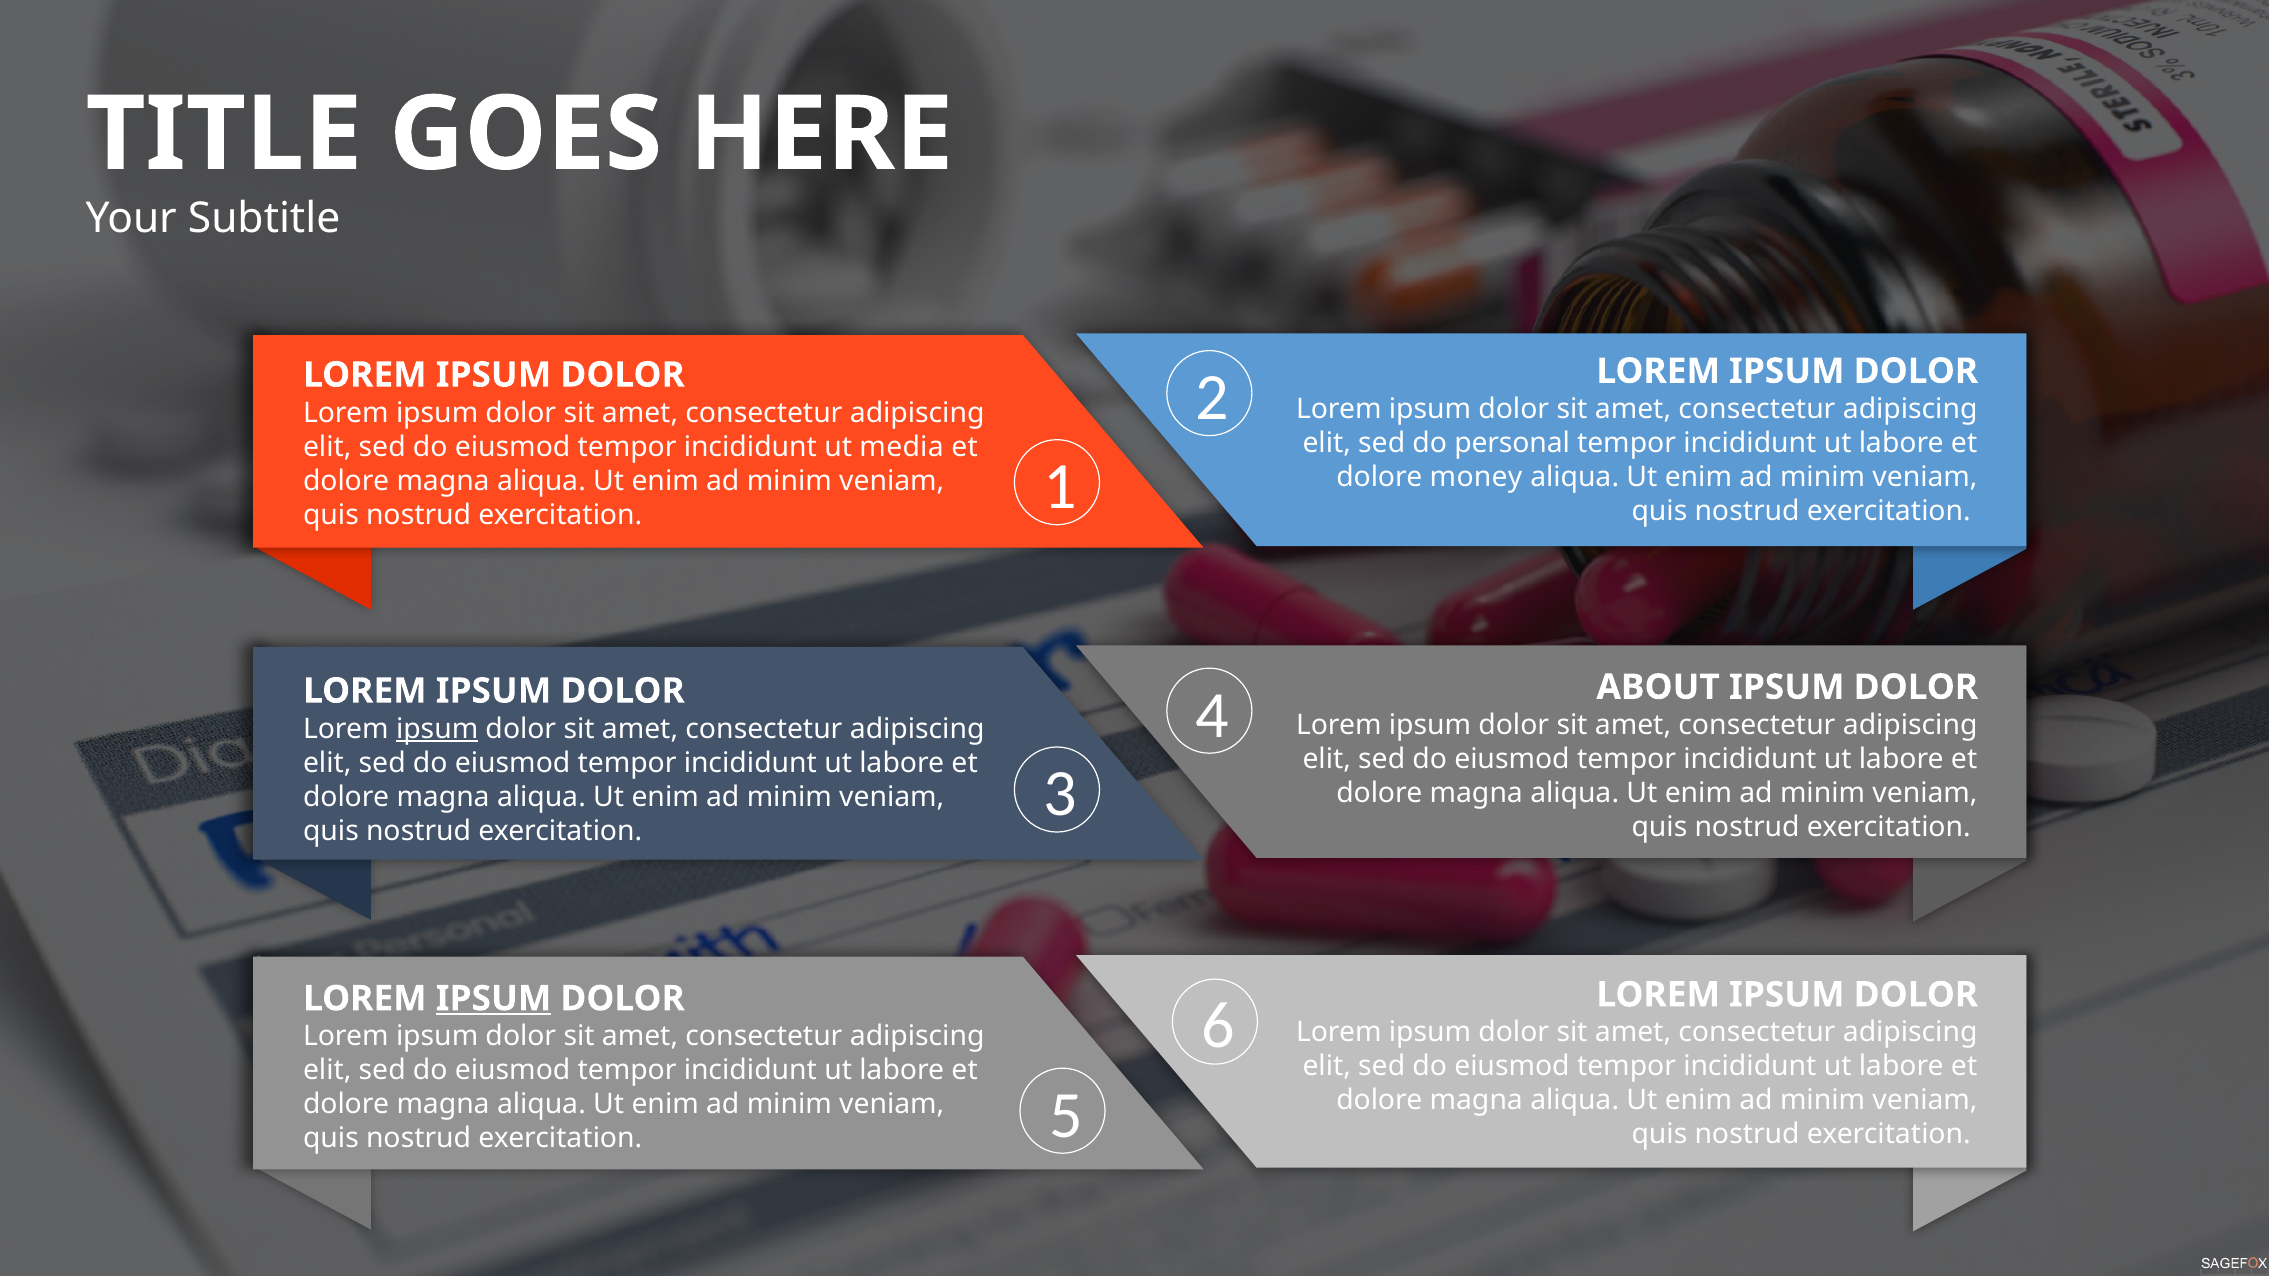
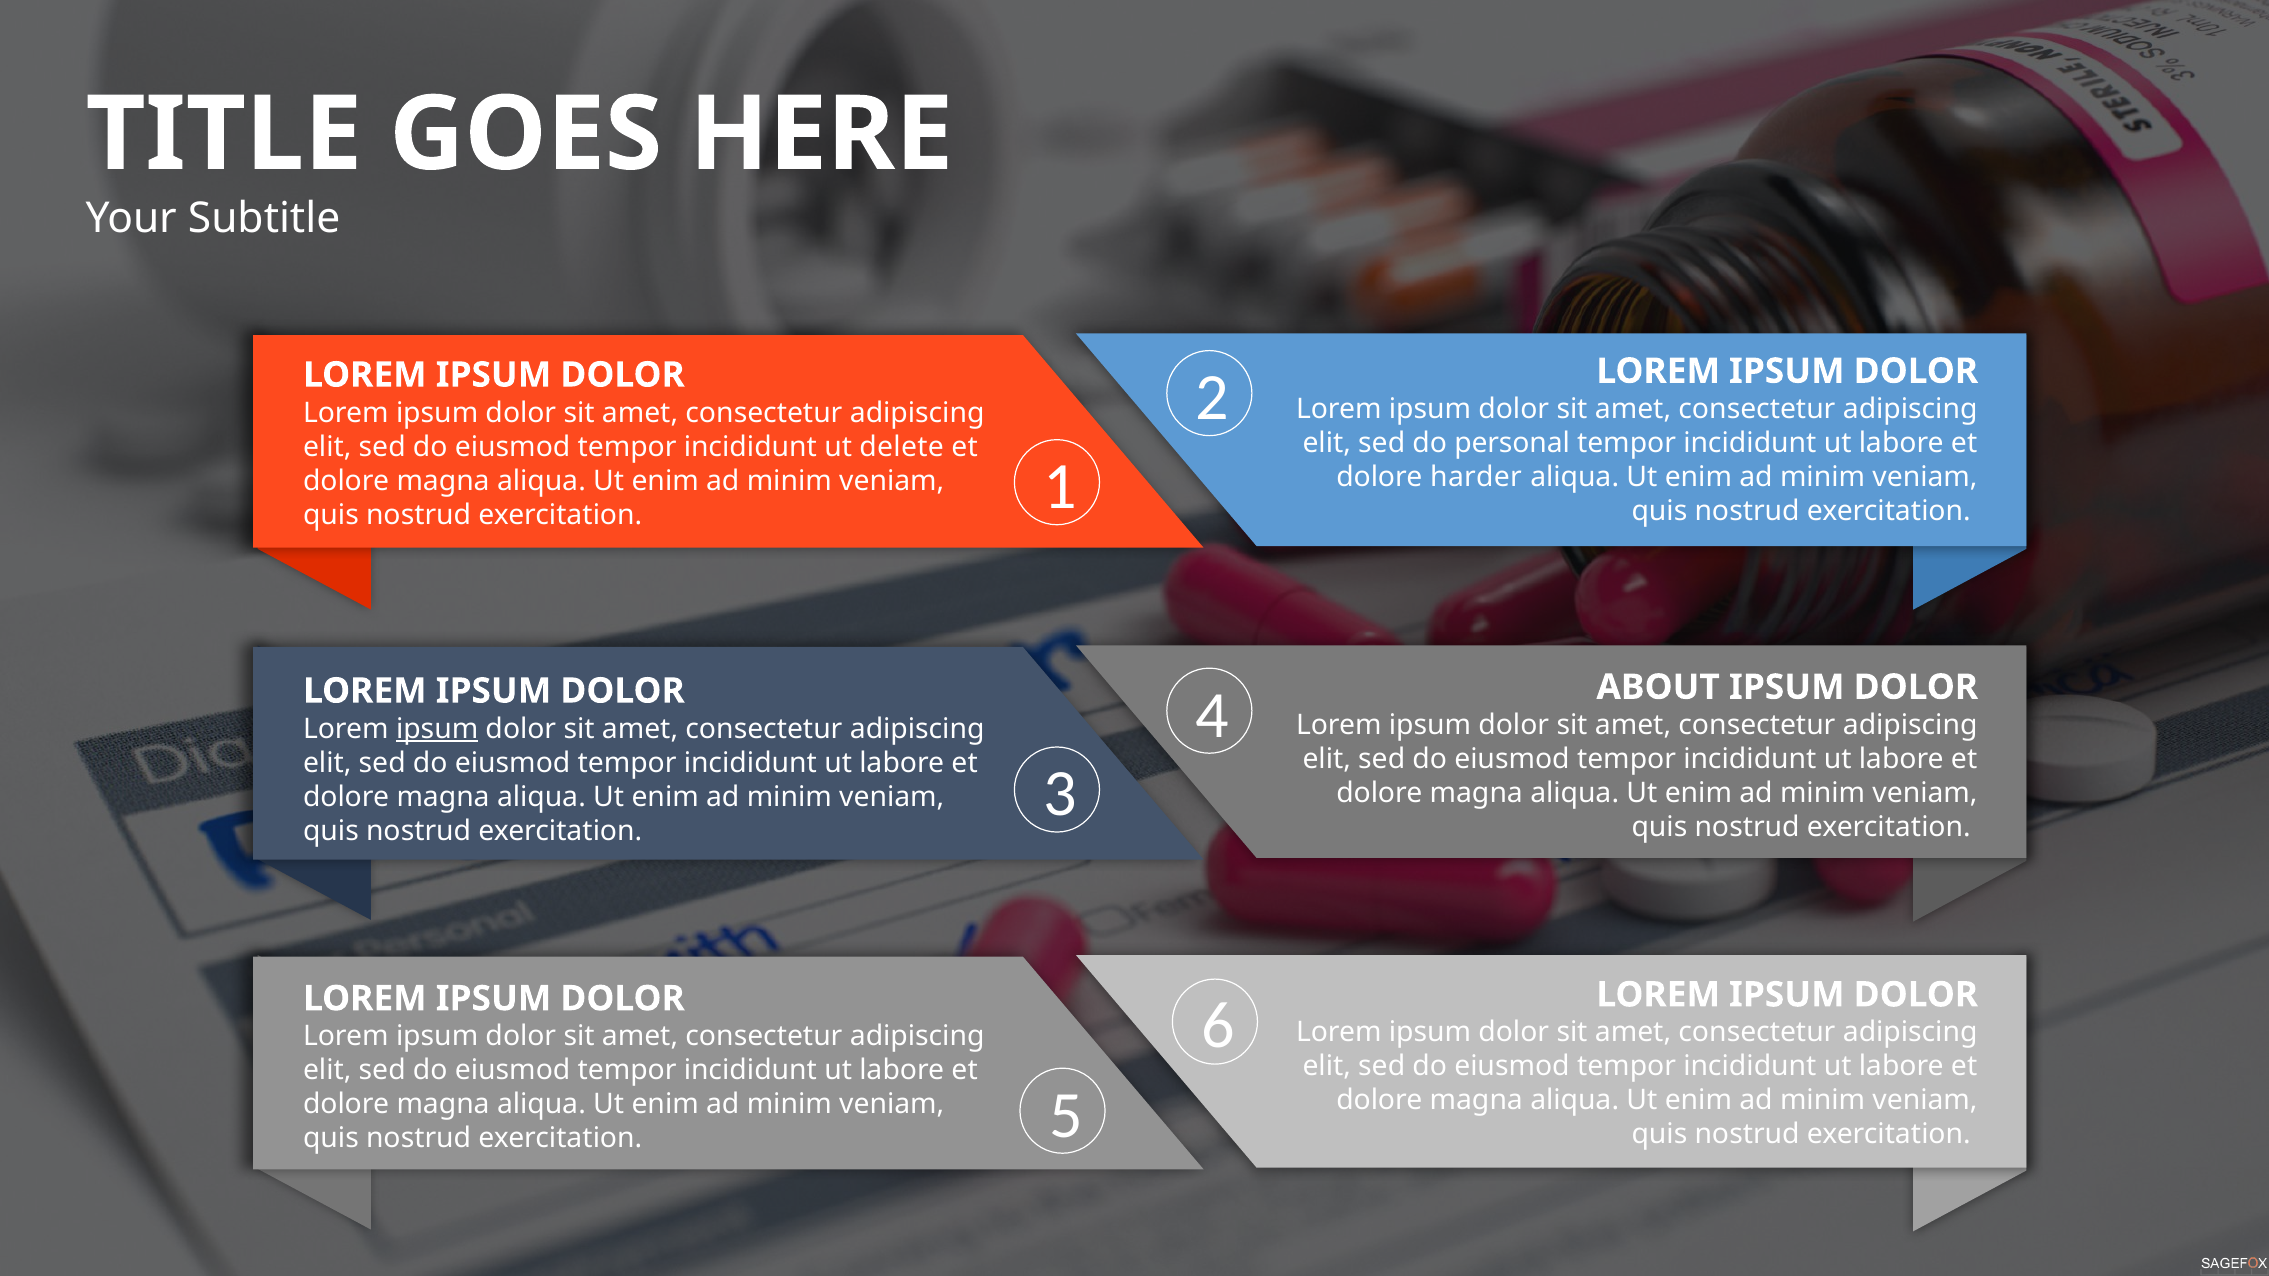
media: media -> delete (902, 447)
money: money -> harder (1476, 477)
IPSUM underline: present -> none (493, 999)
